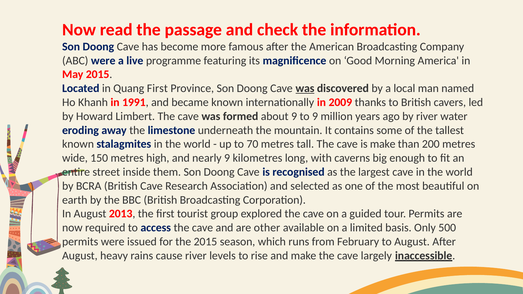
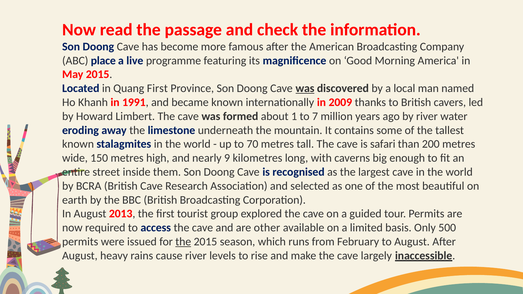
ABC were: were -> place (103, 61)
about 9: 9 -> 1 (294, 116)
to 9: 9 -> 7 (315, 116)
is make: make -> safari (383, 144)
the underline: none -> present (183, 242)
